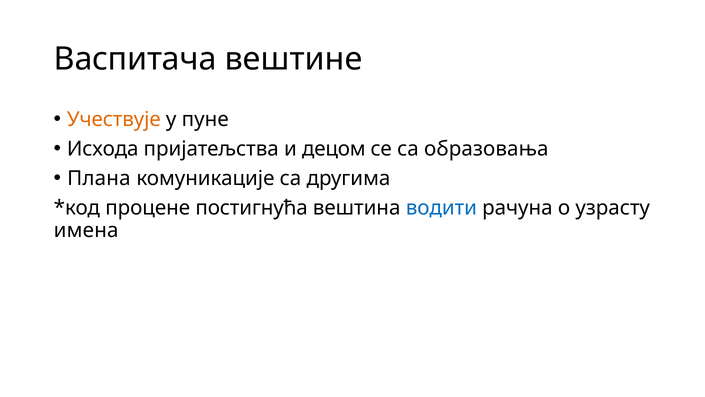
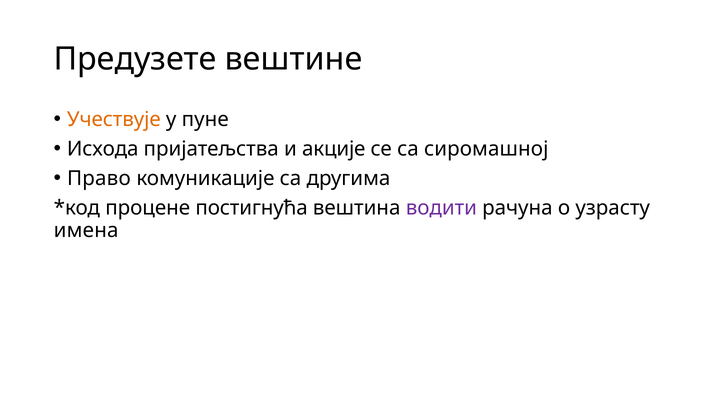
Васпитача: Васпитача -> Предузете (135, 59)
децом: децом -> акције (334, 149)
образовања: образовања -> сиромашној (486, 149)
Плана: Плана -> Право (99, 178)
водити colour: blue -> purple (441, 208)
